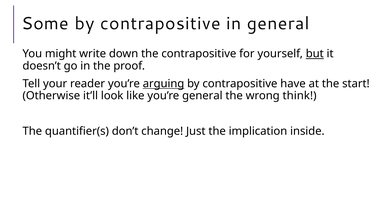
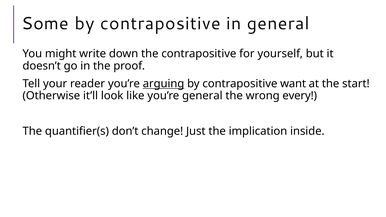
but underline: present -> none (315, 54)
have: have -> want (293, 84)
think: think -> every (300, 96)
